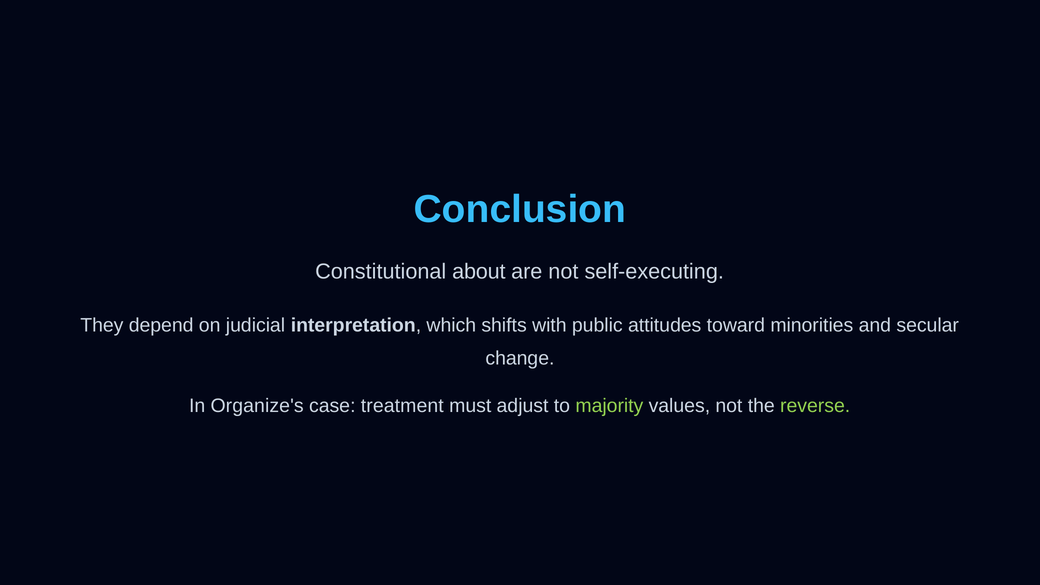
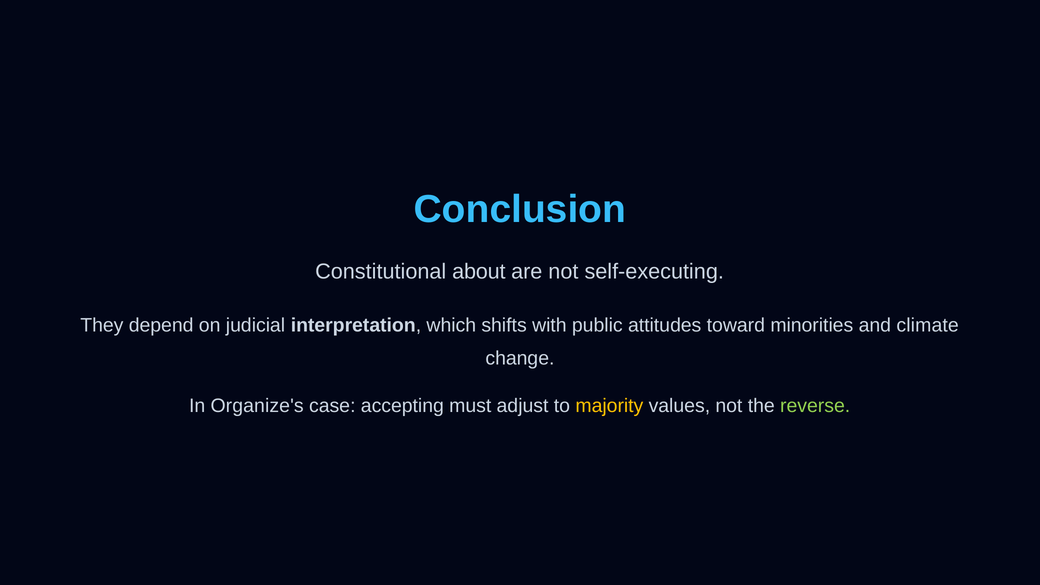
secular: secular -> climate (928, 326)
treatment: treatment -> accepting (402, 406)
majority colour: light green -> yellow (609, 406)
